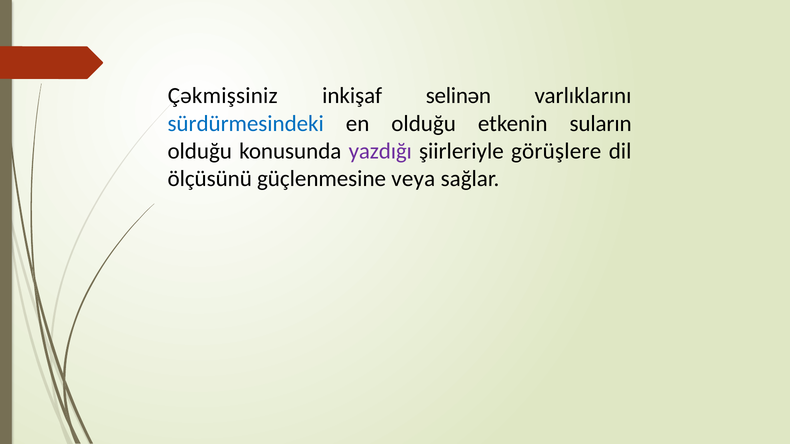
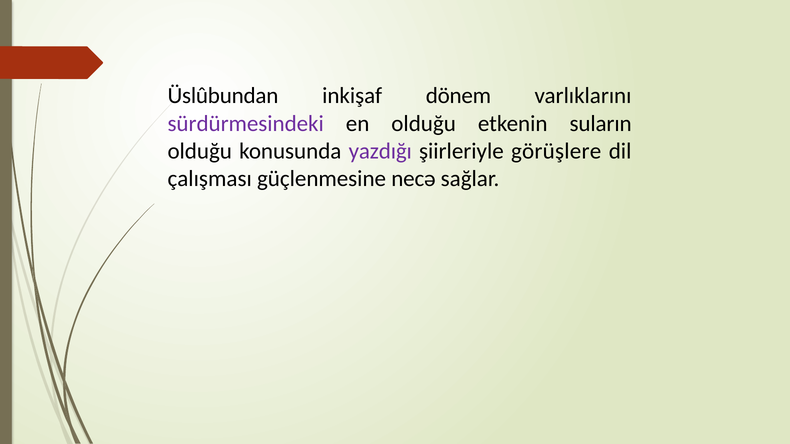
Çəkmişsiniz: Çəkmişsiniz -> Üslûbundan (223, 96)
selinən: selinən -> dönem (458, 96)
sürdürmesindeki colour: blue -> purple (246, 124)
ölçüsünü: ölçüsünü -> çalışması (210, 179)
veya: veya -> necə (413, 179)
